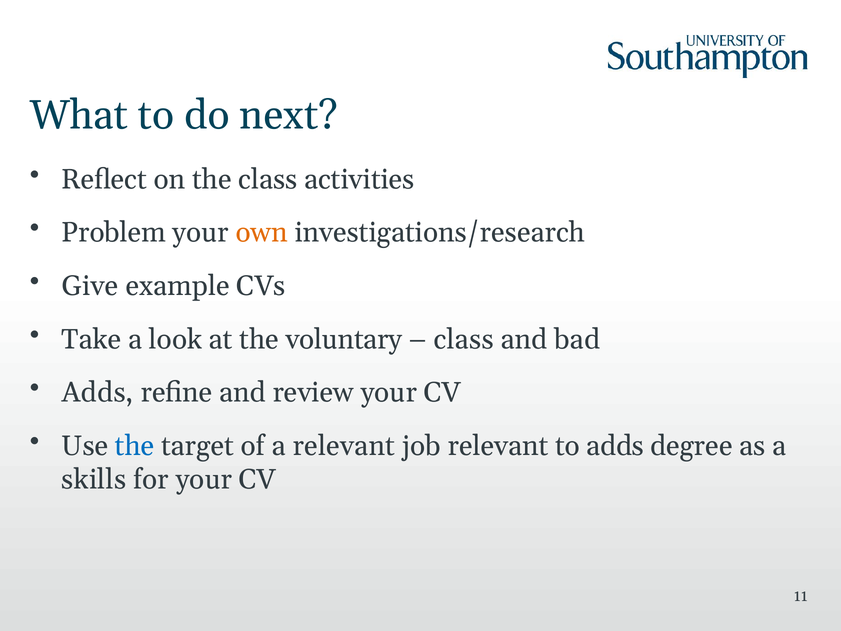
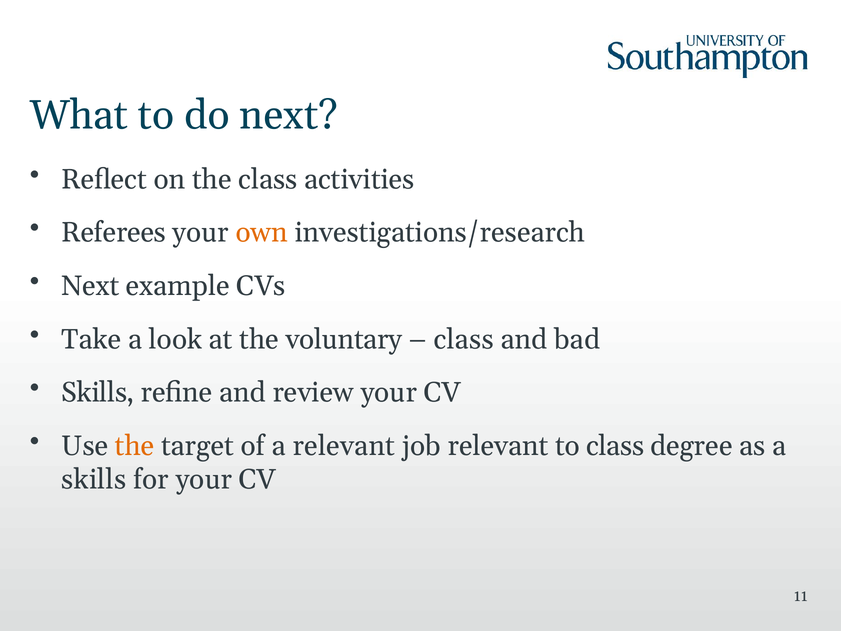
Problem: Problem -> Referees (114, 233)
Give: Give -> Next (90, 286)
Adds: Adds -> Skills (98, 392)
the colour: blue -> orange (135, 446)
to adds: adds -> class (615, 446)
